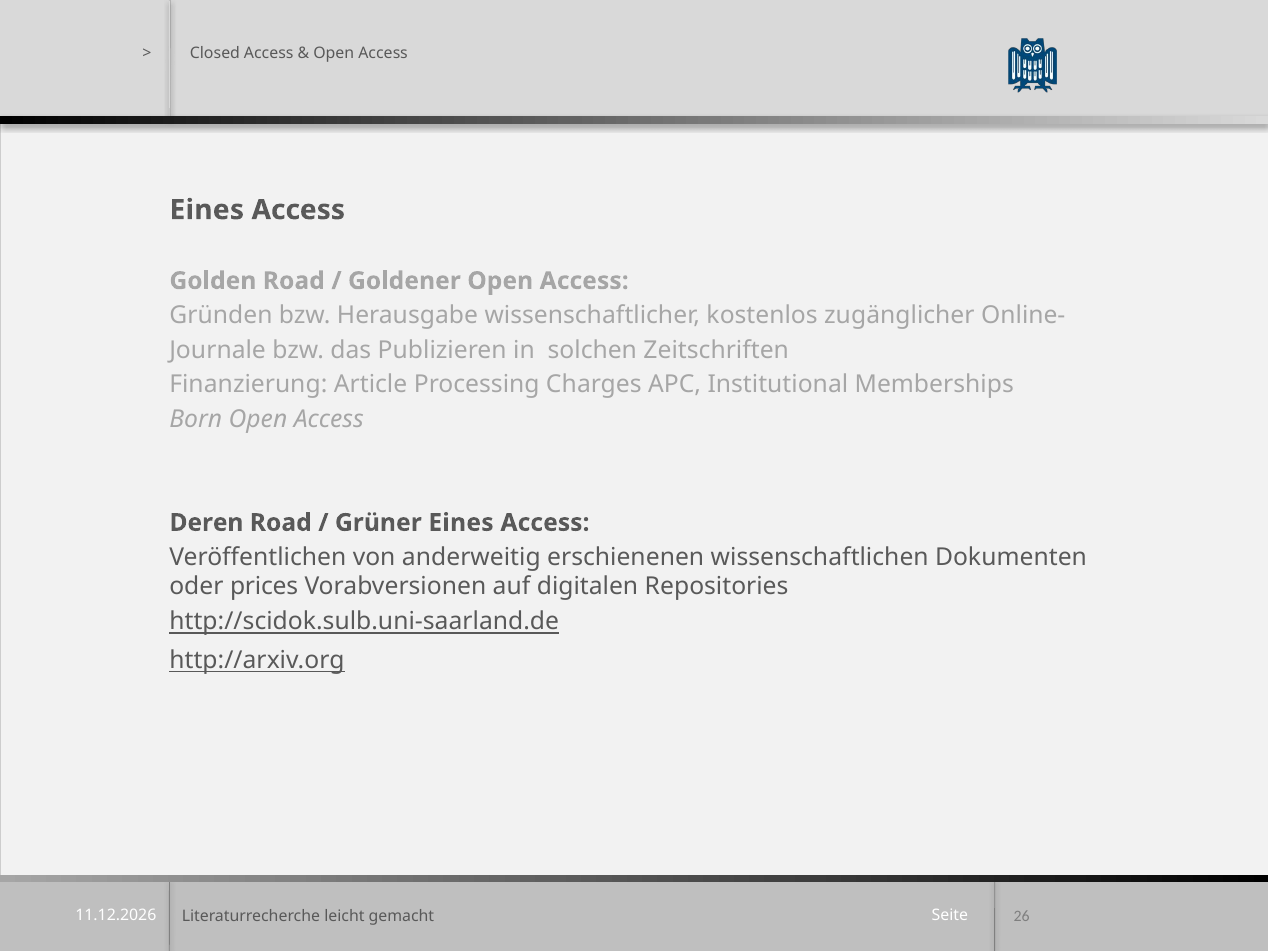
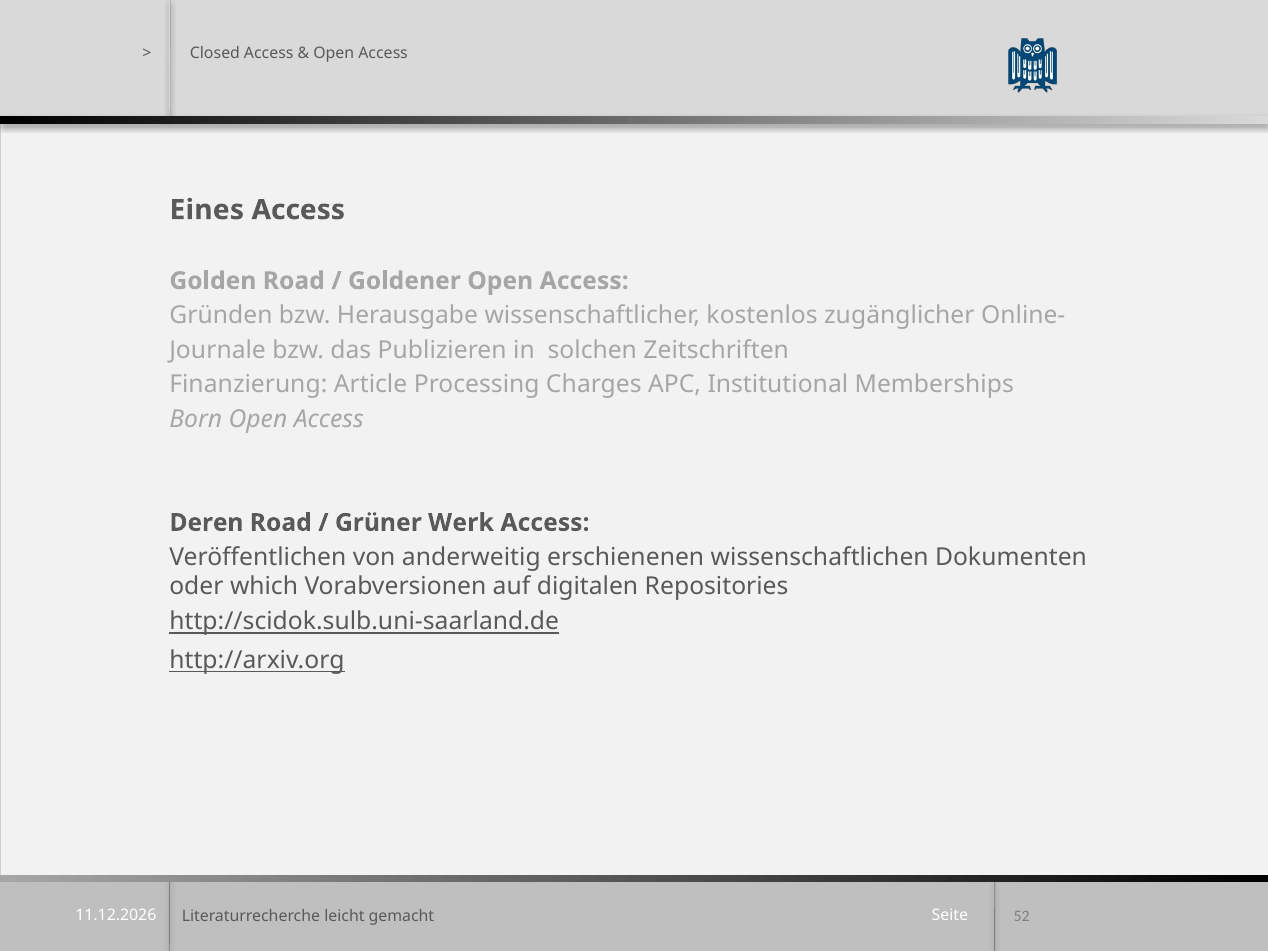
Grüner Eines: Eines -> Werk (461, 523)
prices: prices -> which (264, 587)
26: 26 -> 52 (1022, 916)
